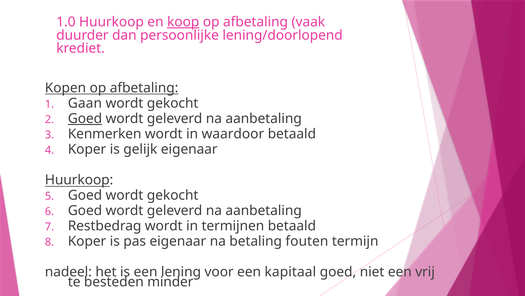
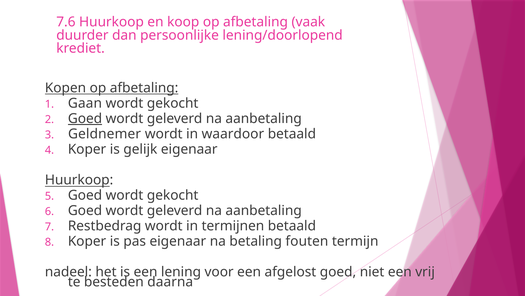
1.0: 1.0 -> 7.6 (66, 22)
koop underline: present -> none (183, 22)
Kenmerken: Kenmerken -> Geldnemer (105, 134)
kapitaal: kapitaal -> afgelost (290, 271)
minder: minder -> daarna (170, 281)
